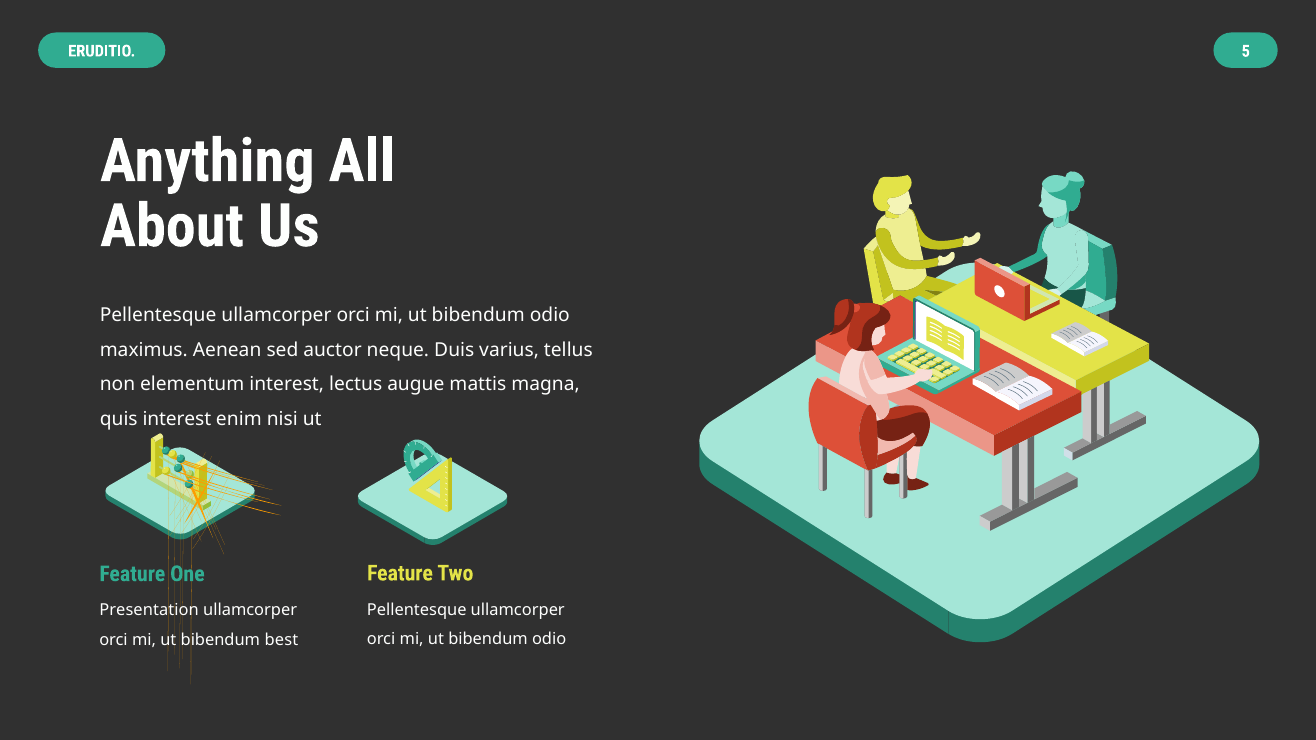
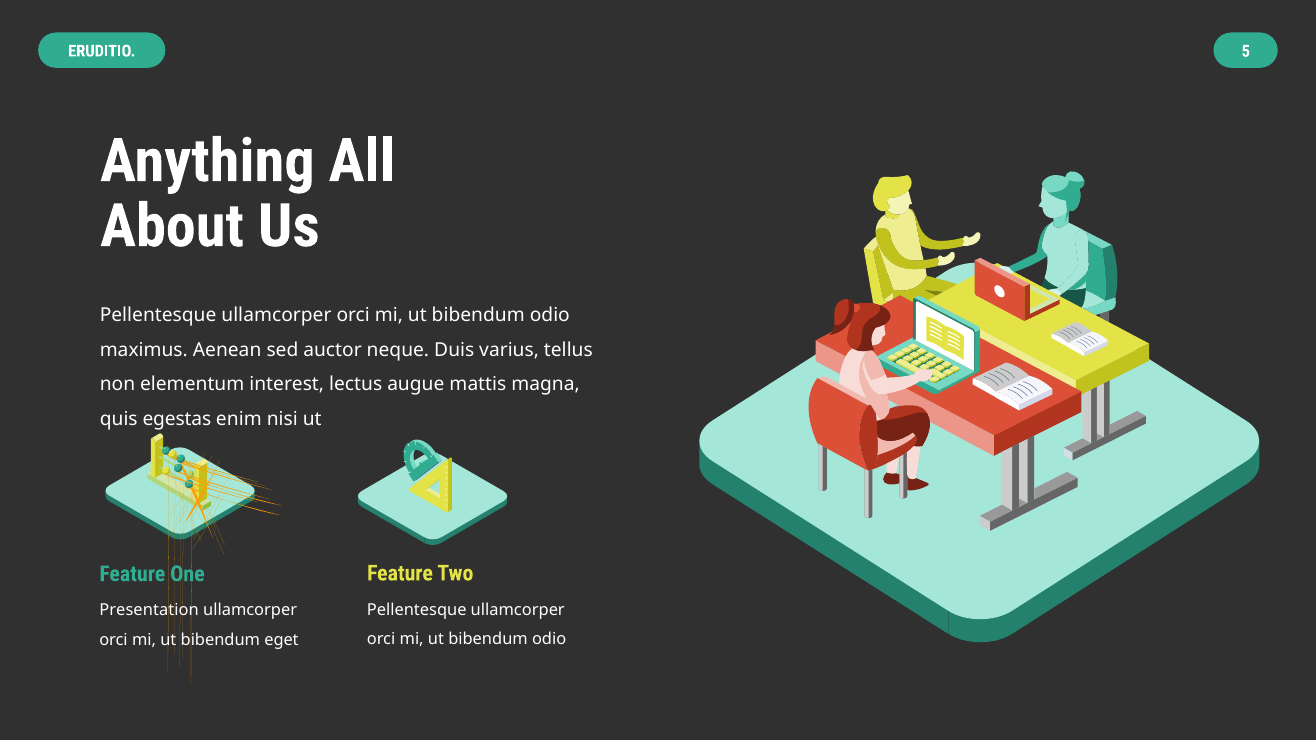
quis interest: interest -> egestas (177, 419)
best: best -> eget (282, 640)
